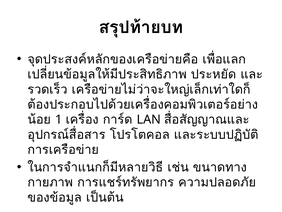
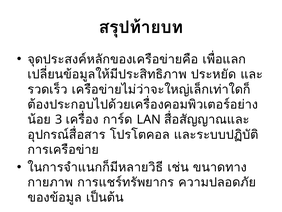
1: 1 -> 3 (59, 119)
